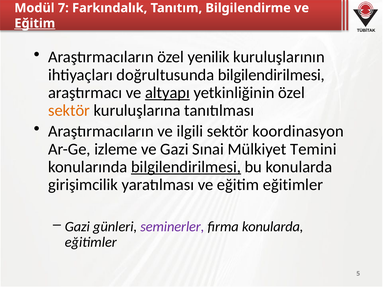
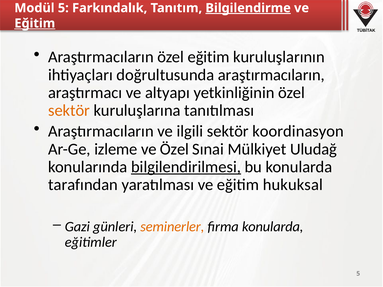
Modül 7: 7 -> 5 (63, 8)
Bilgilendirme underline: none -> present (248, 8)
özel yenilik: yenilik -> eğitim (209, 57)
doğrultusunda bilgilendirilmesi: bilgilendirilmesi -> araştırmacıların (271, 75)
altyapı underline: present -> none (167, 93)
ve Gazi: Gazi -> Özel (174, 149)
Temini: Temini -> Uludağ (313, 149)
girişimcilik: girişimcilik -> tarafından (83, 185)
eğitim eğitimler: eğitimler -> hukuksal (293, 185)
seminerler colour: purple -> orange (172, 227)
